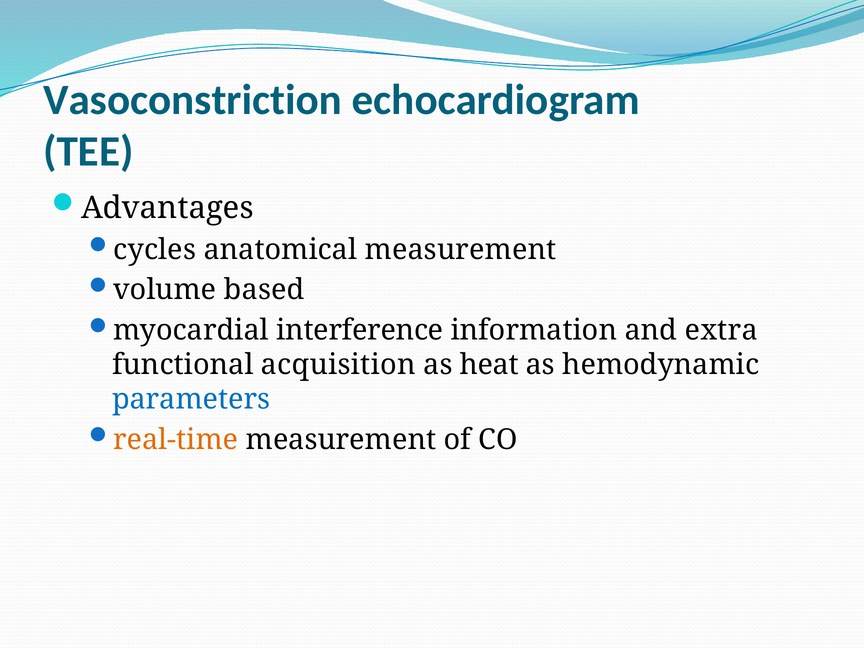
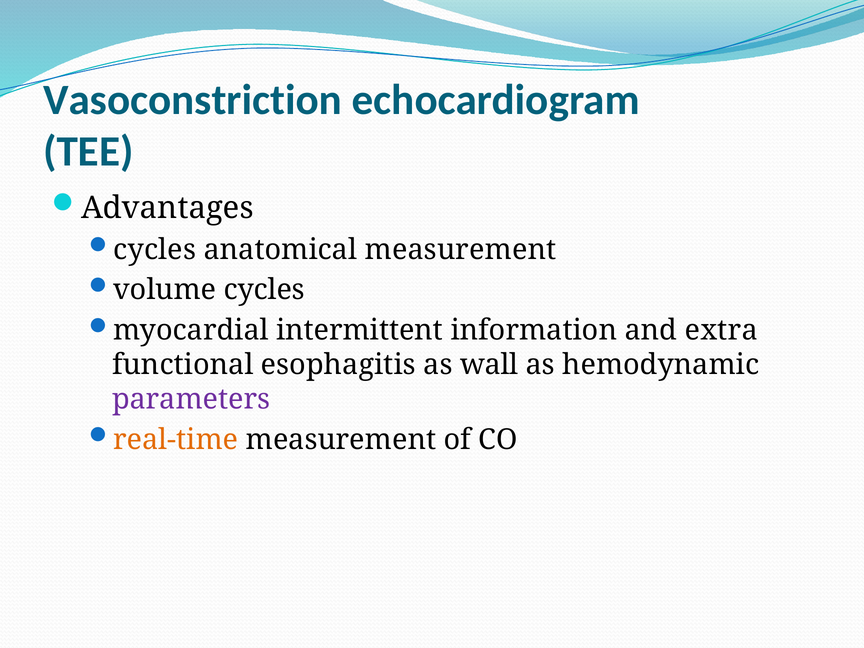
volume based: based -> cycles (264, 290)
interference: interference -> intermittent (360, 330)
acquisition: acquisition -> esophagitis (338, 365)
heat: heat -> wall (489, 365)
parameters colour: blue -> purple (191, 399)
